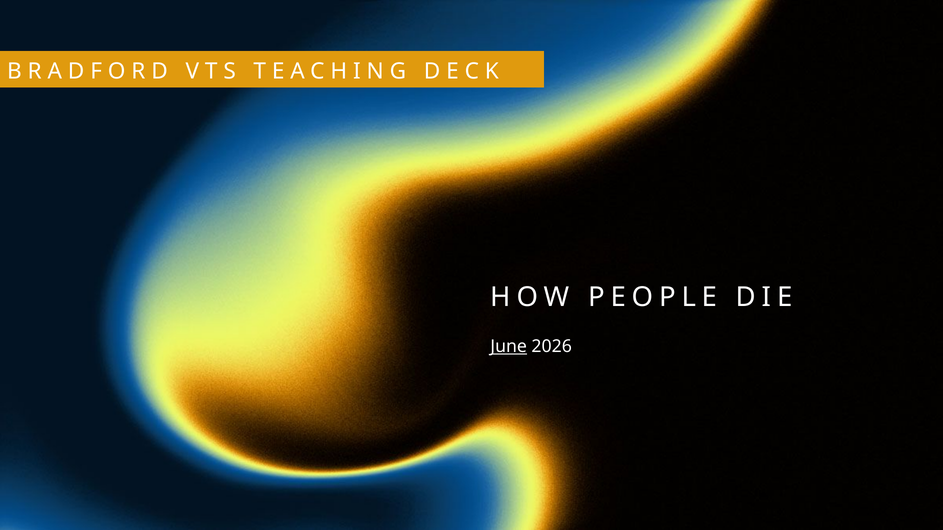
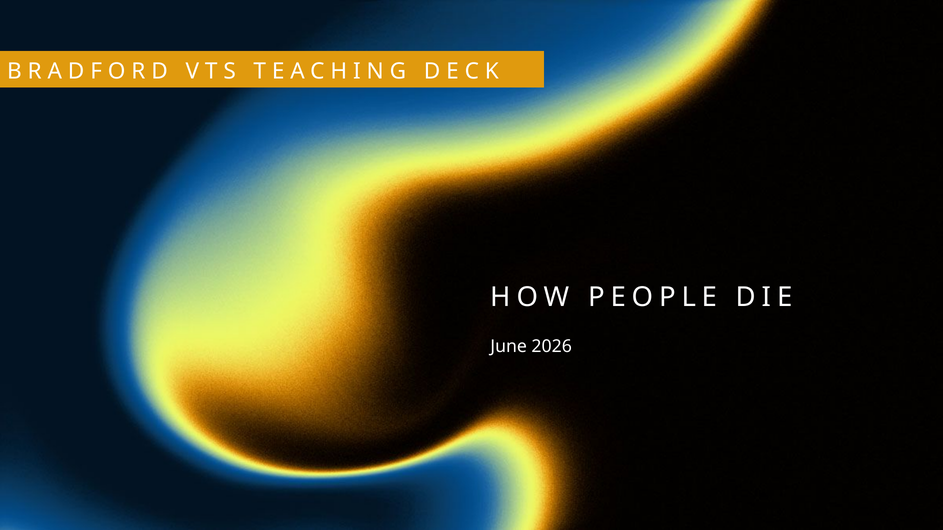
June underline: present -> none (509, 347)
